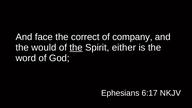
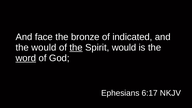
correct: correct -> bronze (85, 37)
company: company -> indicated (132, 37)
Spirit either: either -> would (124, 48)
word underline: none -> present (26, 58)
